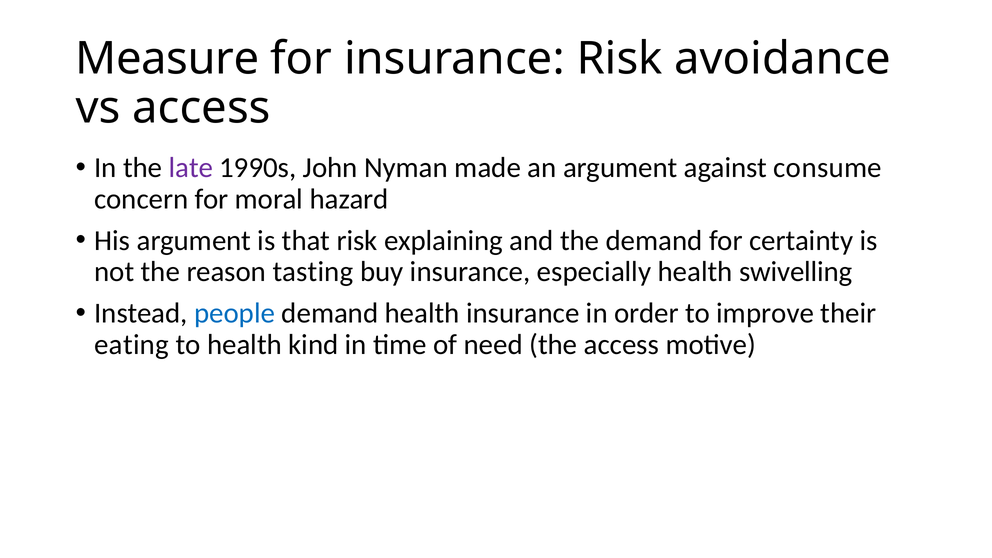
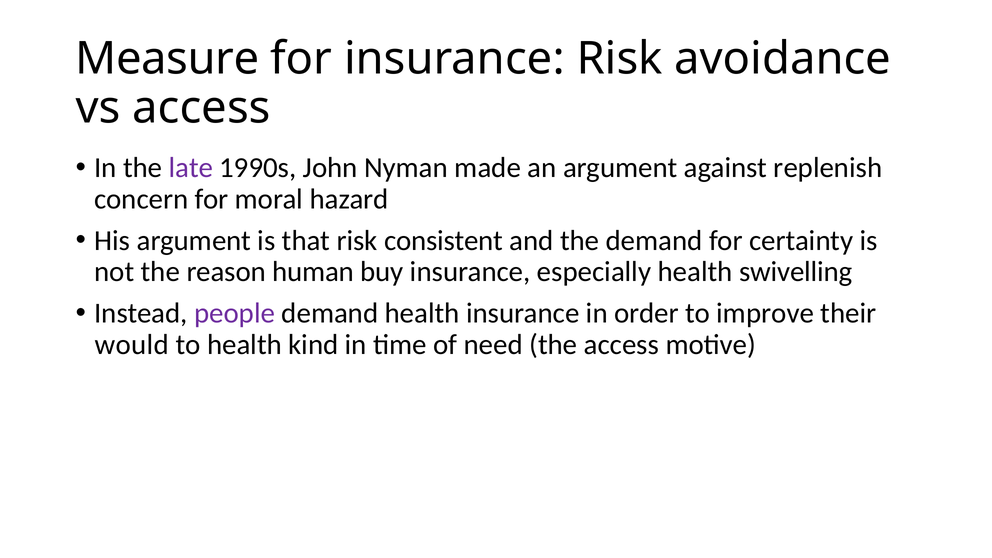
consume: consume -> replenish (828, 168)
explaining: explaining -> consistent (444, 241)
tasting: tasting -> human (313, 272)
people colour: blue -> purple (235, 313)
eating: eating -> would (132, 345)
